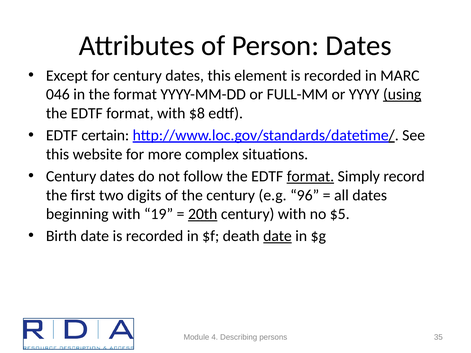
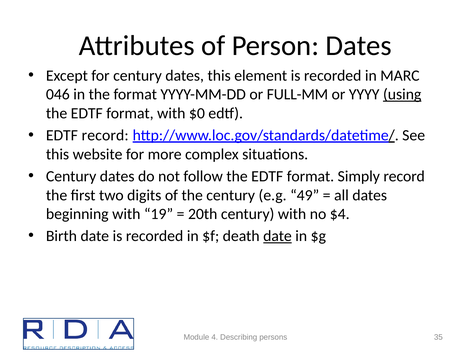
$8: $8 -> $0 (197, 113)
EDTF certain: certain -> record (105, 135)
format underline: present -> none (310, 176)
96: 96 -> 49 (305, 195)
20th underline: present -> none (203, 214)
$5: $5 -> $4 (340, 214)
